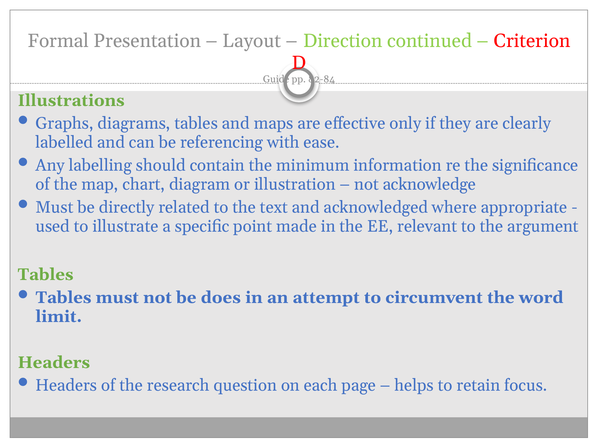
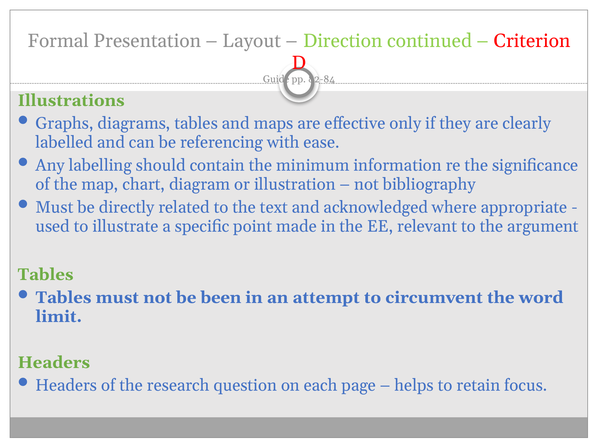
acknowledge: acknowledge -> bibliography (429, 185)
does: does -> been (221, 298)
